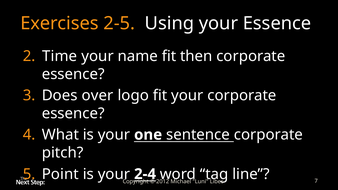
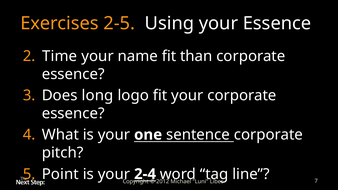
then: then -> than (196, 56)
over: over -> long (98, 95)
